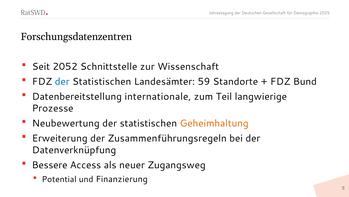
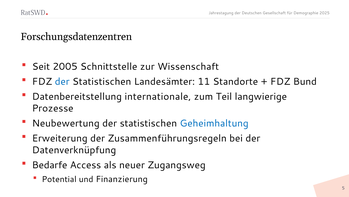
2052: 2052 -> 2005 (65, 67)
59: 59 -> 11 (204, 81)
Geheimhaltung colour: orange -> blue (214, 123)
Bessere: Bessere -> Bedarfe (50, 165)
